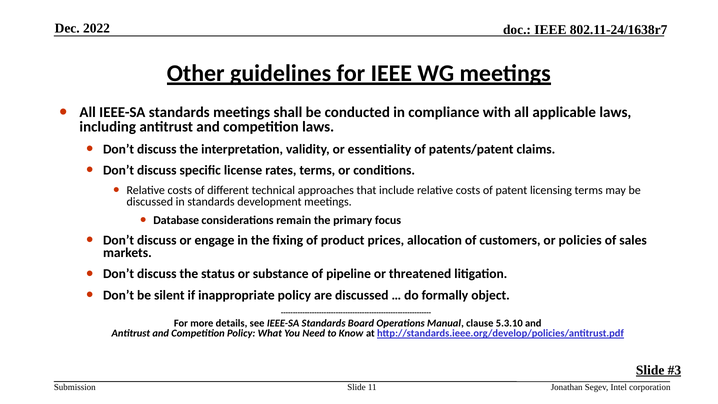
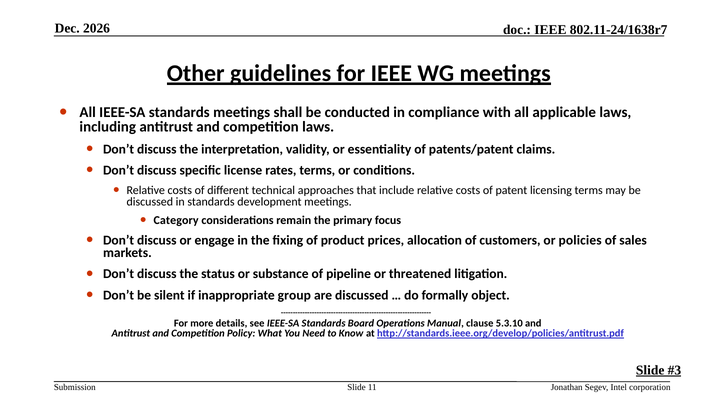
2022: 2022 -> 2026 (97, 29)
Database: Database -> Category (176, 220)
inappropriate policy: policy -> group (294, 295)
